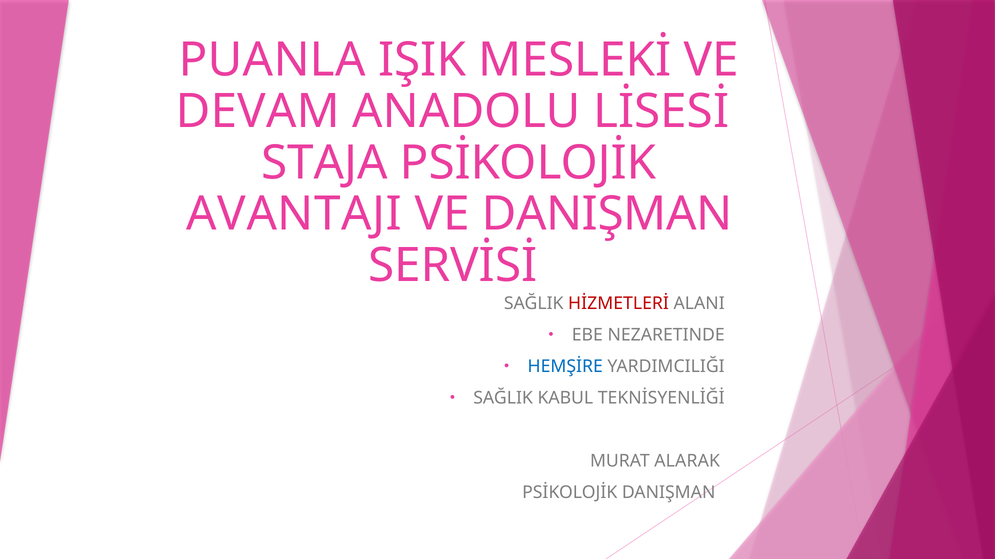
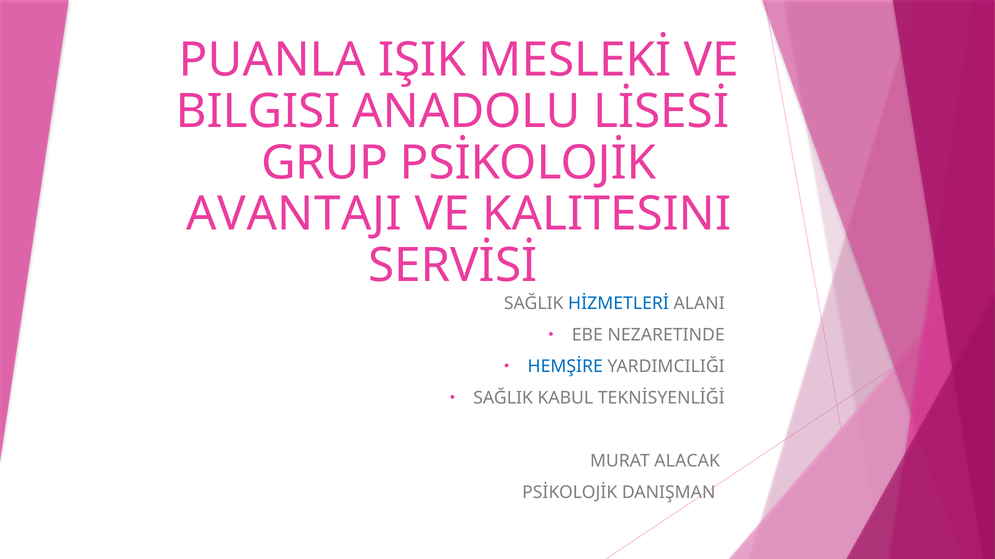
DEVAM: DEVAM -> BILGISI (258, 112)
STAJA: STAJA -> GRUP (324, 163)
VE DANIŞMAN: DANIŞMAN -> KALITESINI (607, 215)
HİZMETLERİ colour: red -> blue (619, 304)
ALARAK: ALARAK -> ALACAK (687, 462)
